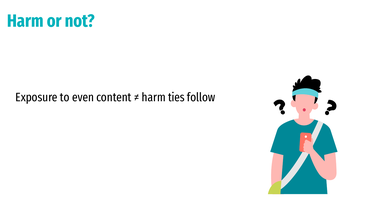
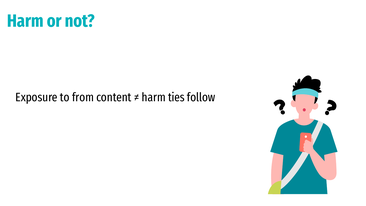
even: even -> from (83, 97)
